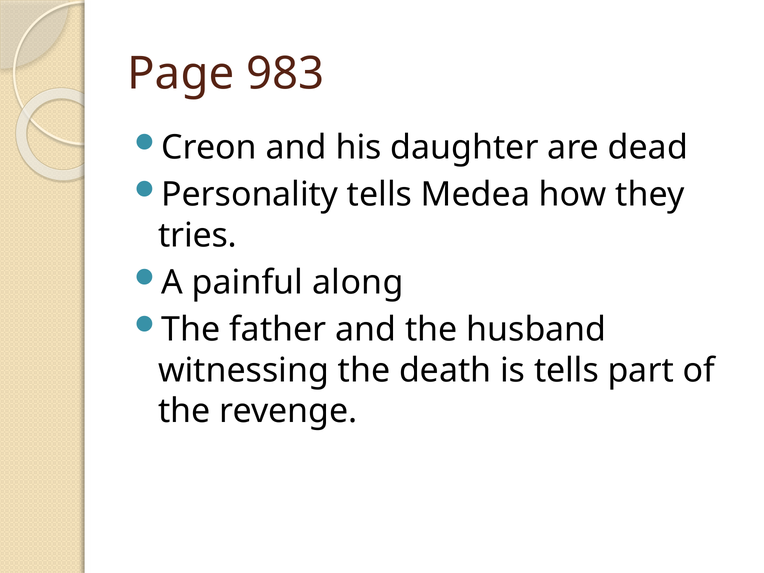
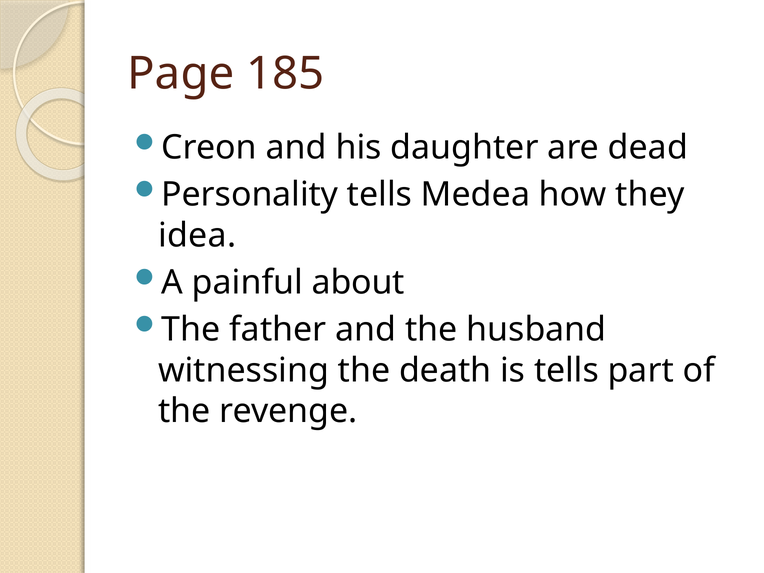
983: 983 -> 185 (285, 74)
tries: tries -> idea (197, 235)
along: along -> about (358, 283)
